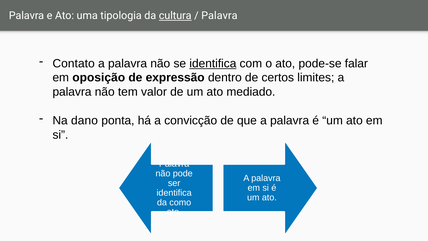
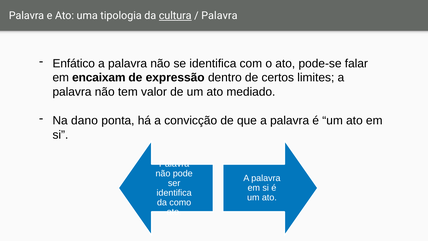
Contato: Contato -> Enfático (74, 63)
identifica underline: present -> none (213, 63)
oposição: oposição -> encaixam (99, 78)
